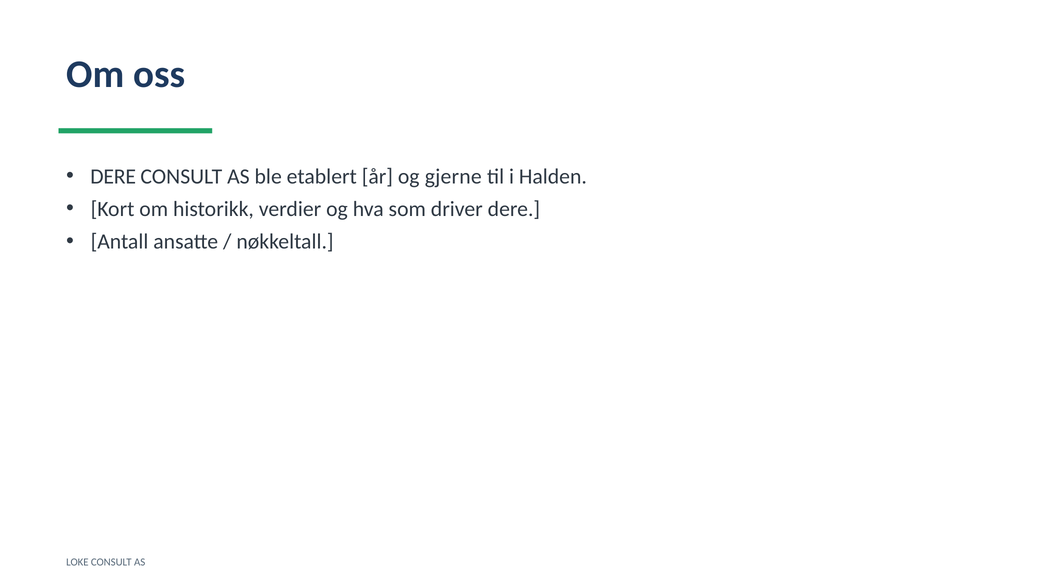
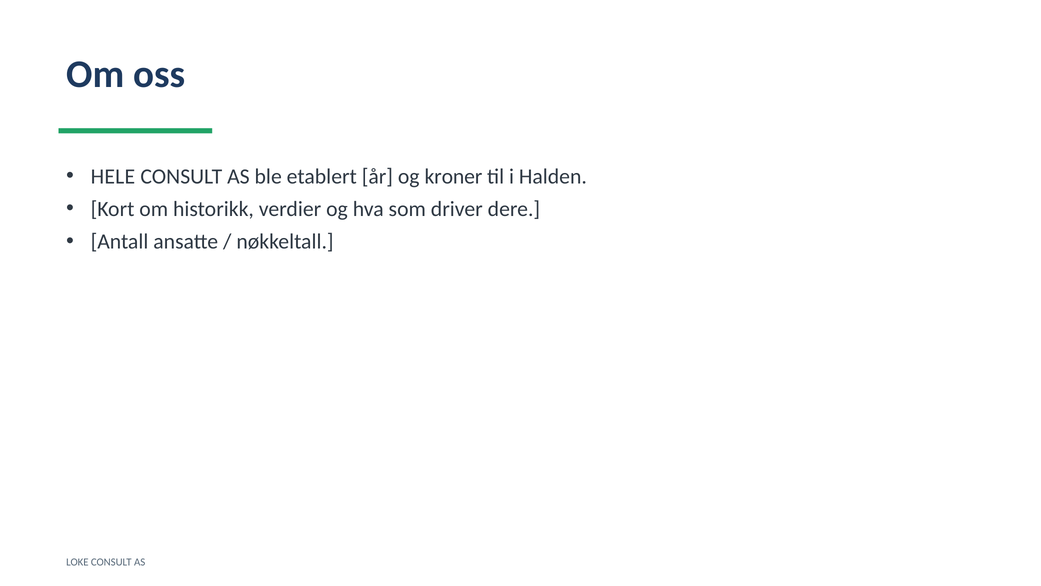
DERE: DERE -> HELE (113, 176)
gjerne: gjerne -> kroner (453, 176)
